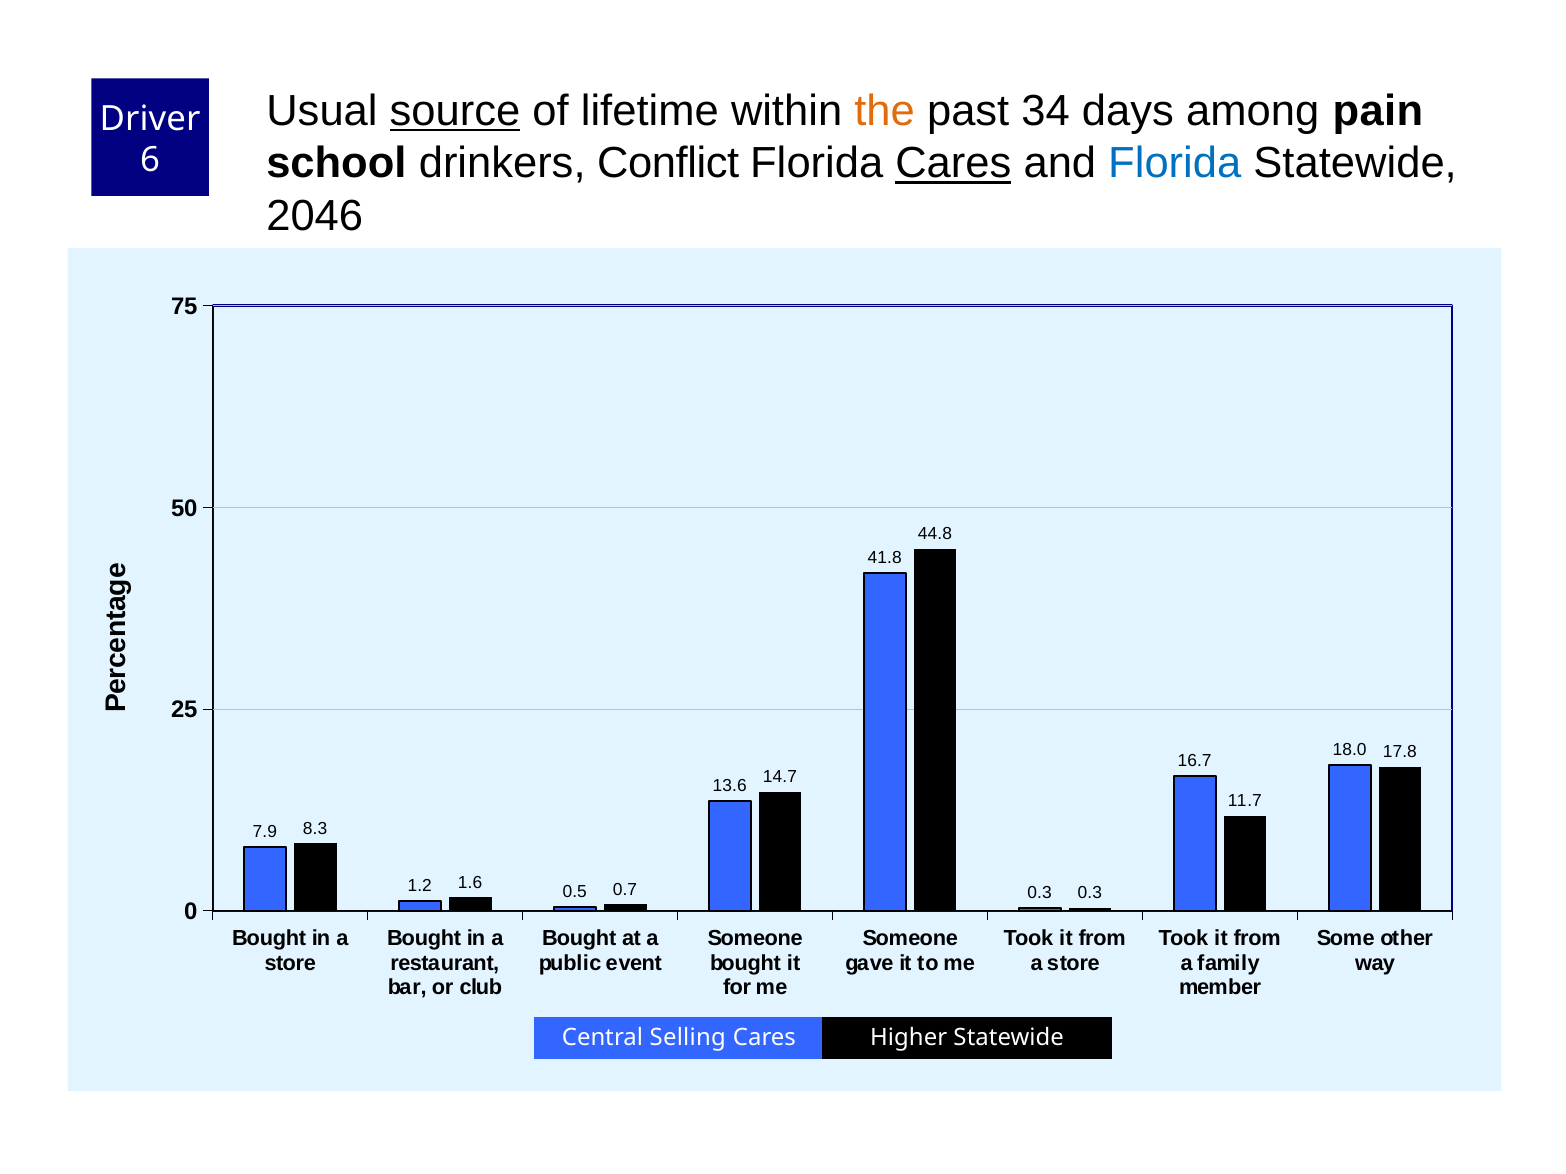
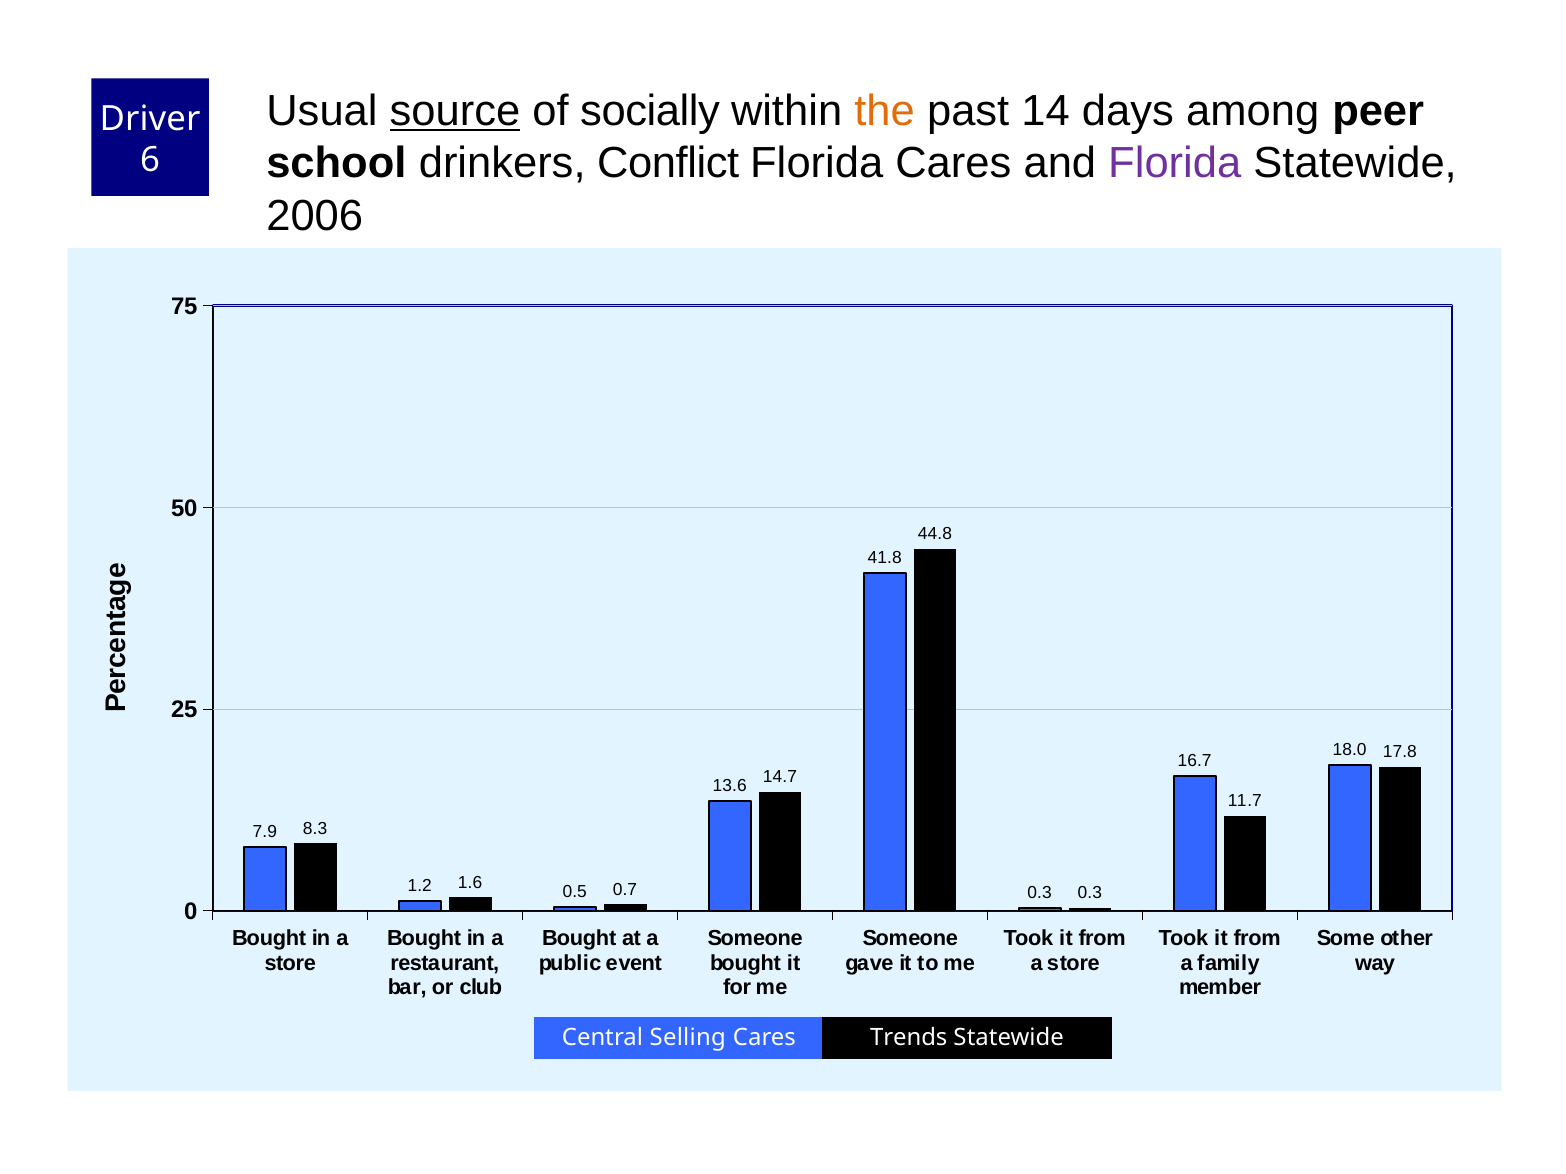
lifetime: lifetime -> socially (650, 111)
34: 34 -> 14 (1046, 111)
pain: pain -> peer (1378, 111)
Cares underline: present -> none (953, 164)
Florida colour: blue -> purple (1175, 164)
2046: 2046 -> 2006 (315, 216)
Higher: Higher -> Trends (909, 1038)
